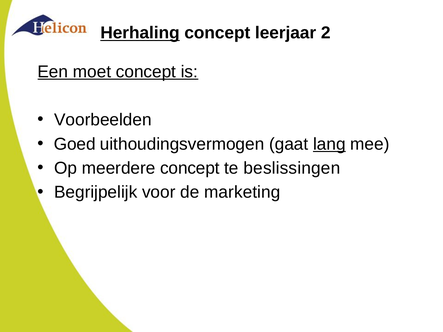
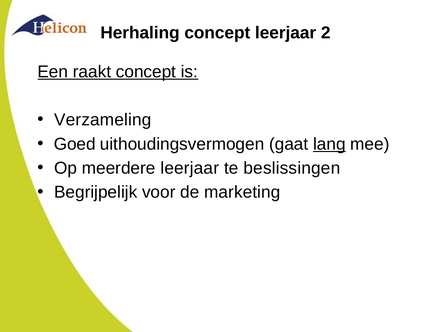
Herhaling underline: present -> none (140, 33)
moet: moet -> raakt (92, 72)
Voorbeelden: Voorbeelden -> Verzameling (103, 120)
meerdere concept: concept -> leerjaar (190, 168)
